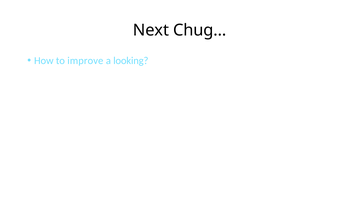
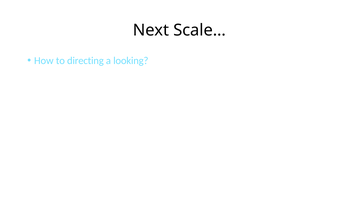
Chug…: Chug… -> Scale… (200, 30)
improve: improve -> directing (85, 61)
